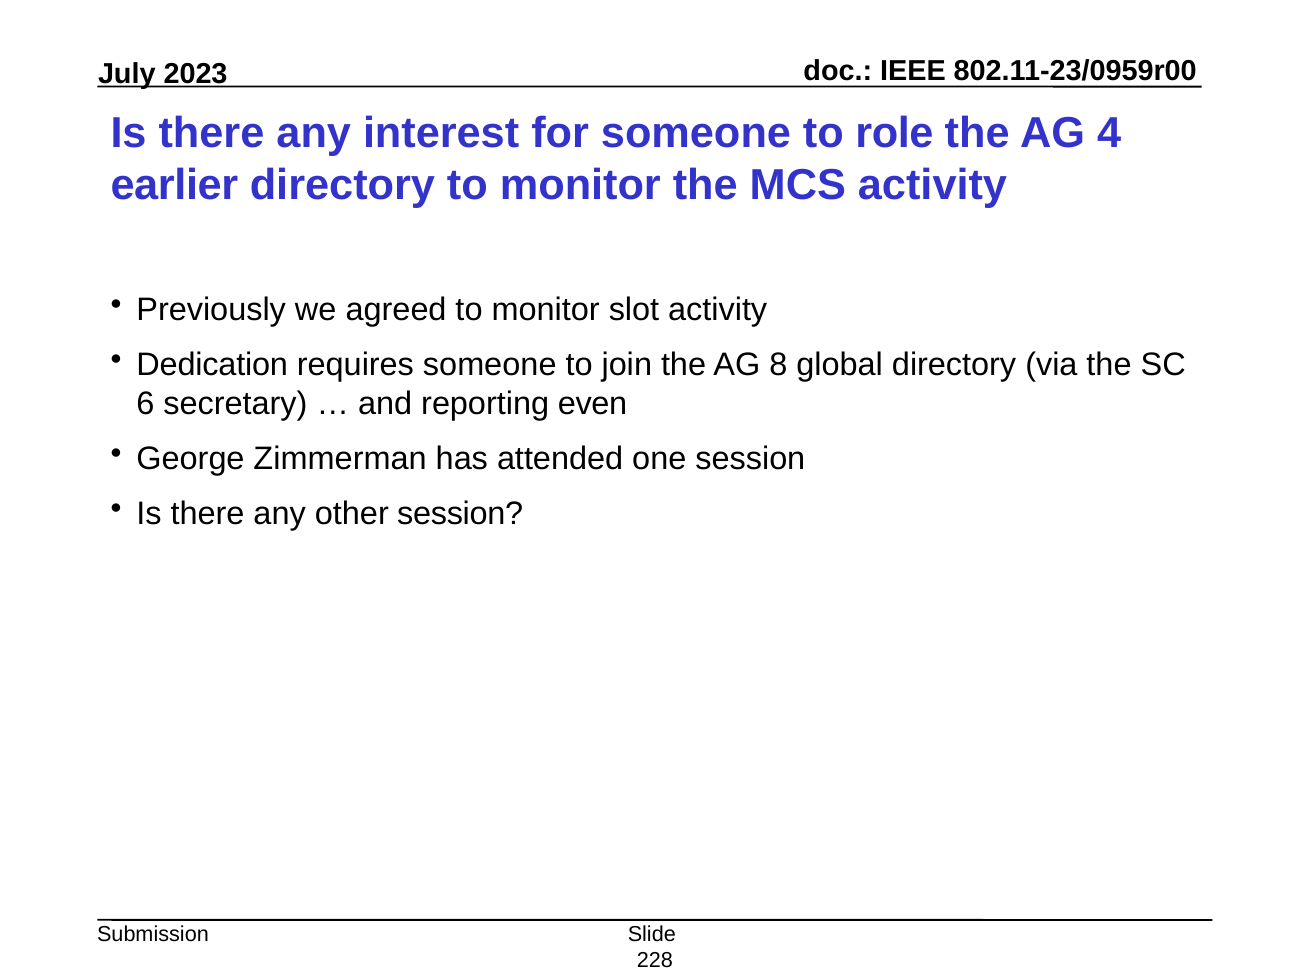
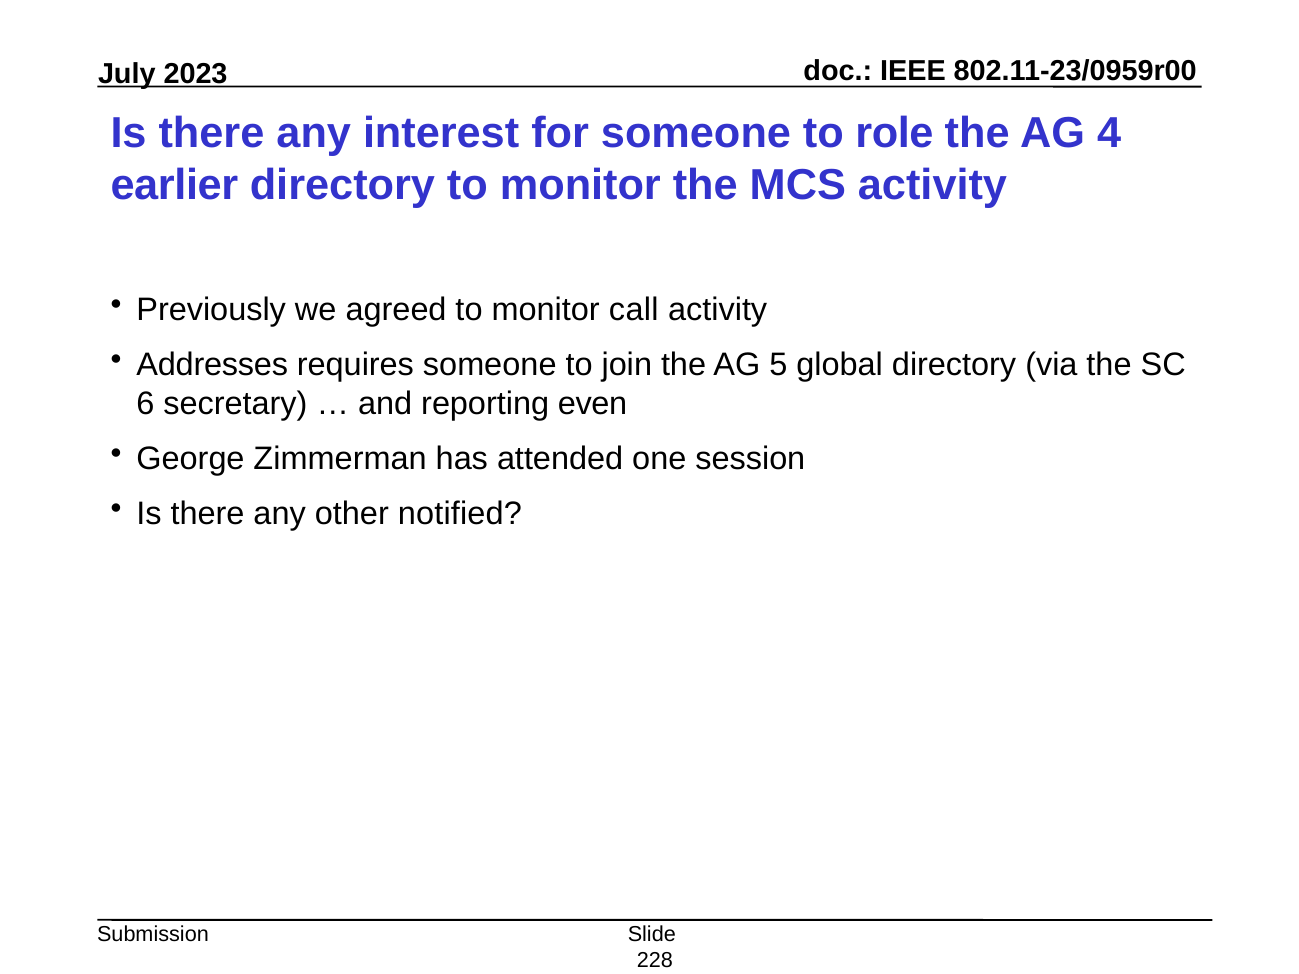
slot: slot -> call (634, 310)
Dedication: Dedication -> Addresses (212, 365)
8: 8 -> 5 (778, 365)
other session: session -> notified (460, 514)
